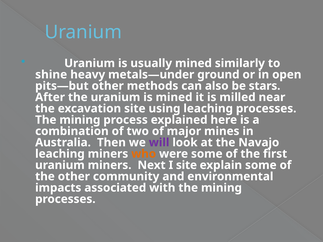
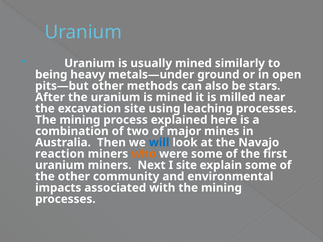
shine: shine -> being (51, 75)
will colour: purple -> blue (159, 143)
leaching: leaching -> reaction (60, 154)
